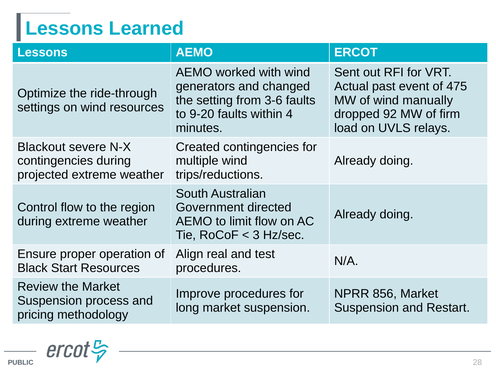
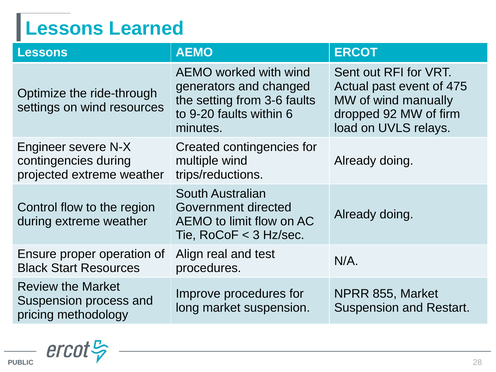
4: 4 -> 6 (289, 114)
Blackout: Blackout -> Engineer (42, 147)
856: 856 -> 855 (385, 294)
